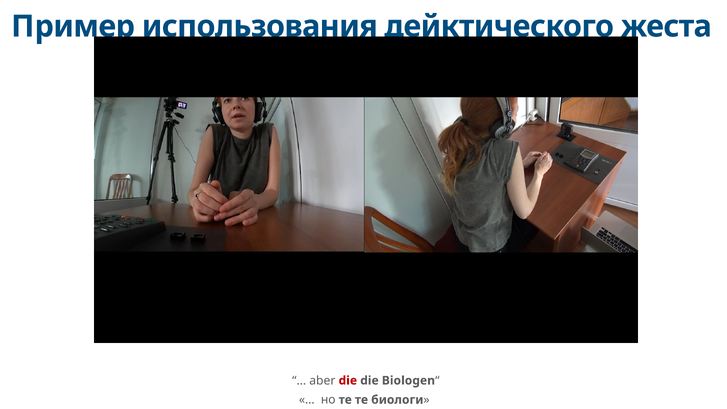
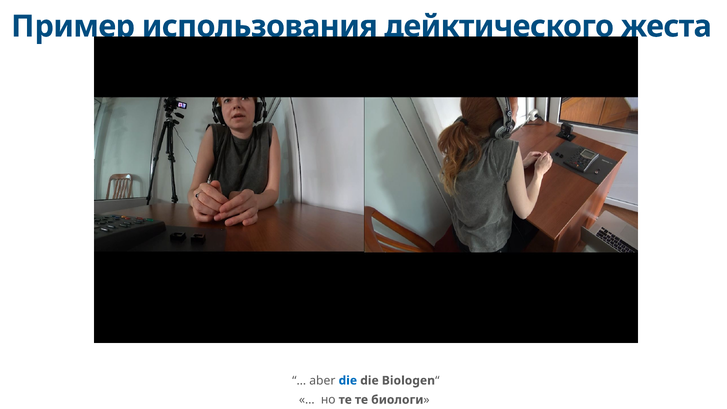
die colour: red -> blue (348, 380)
